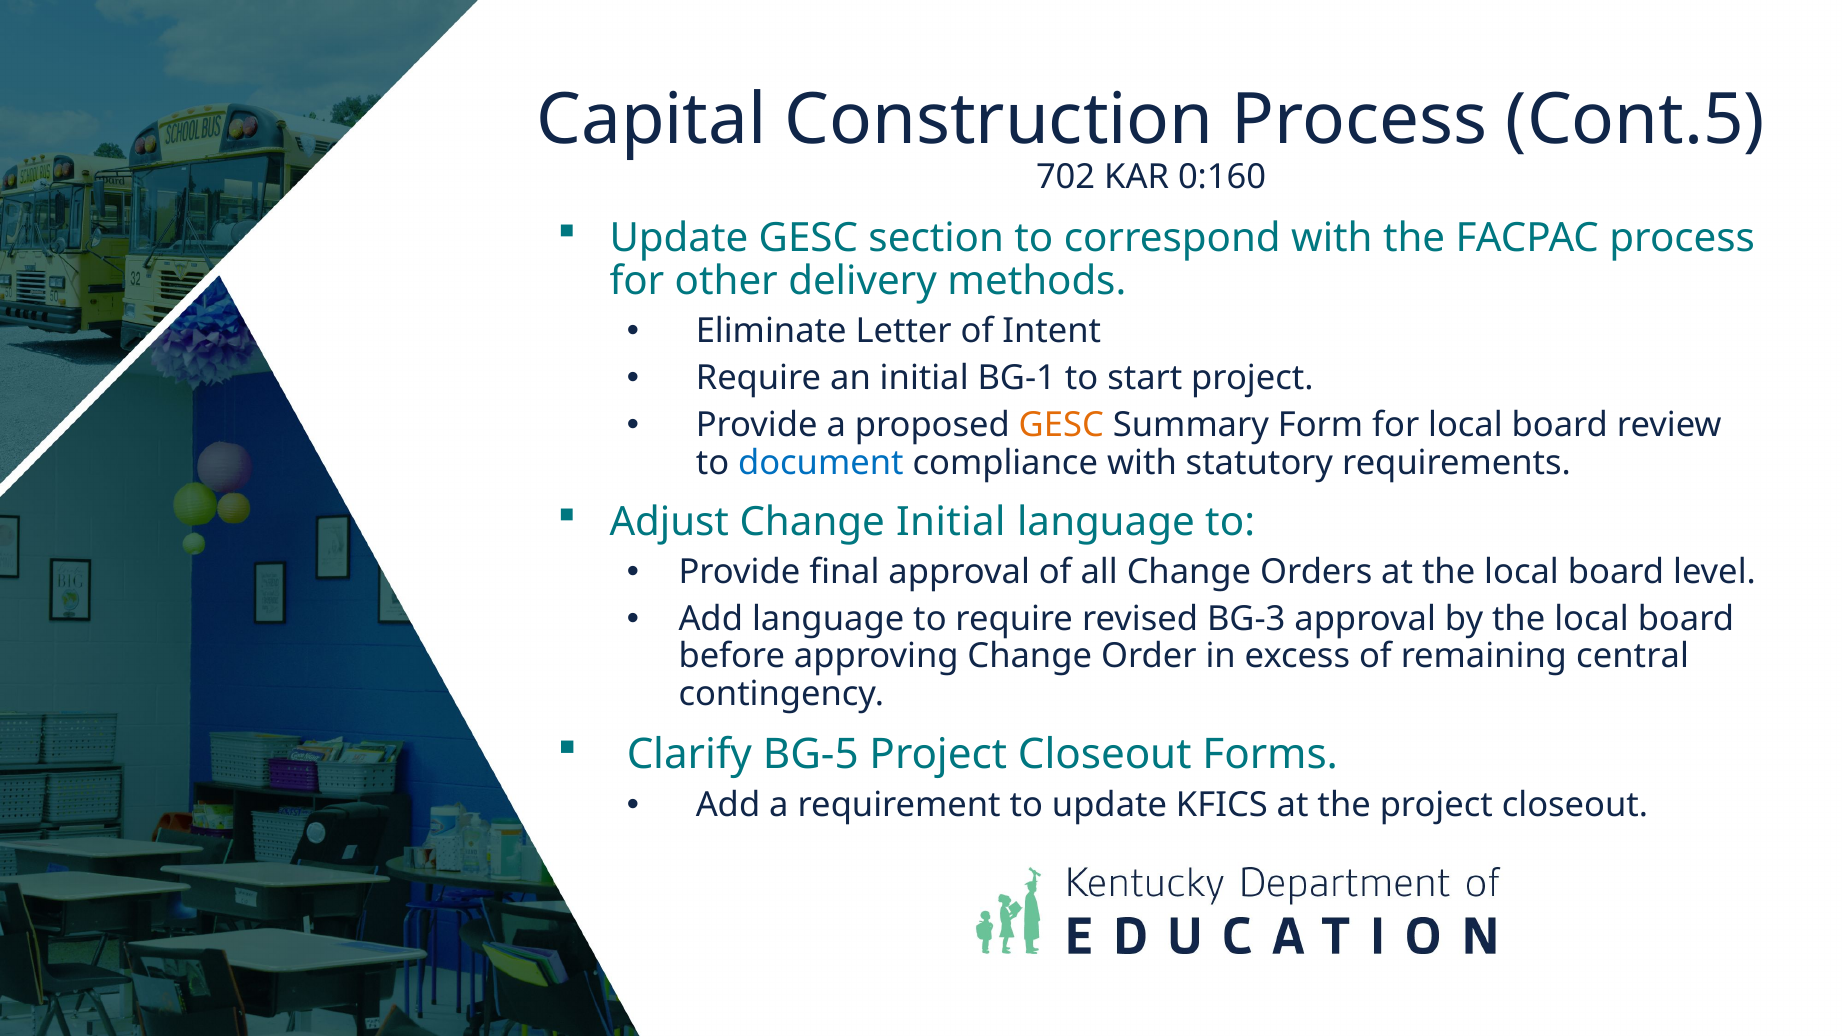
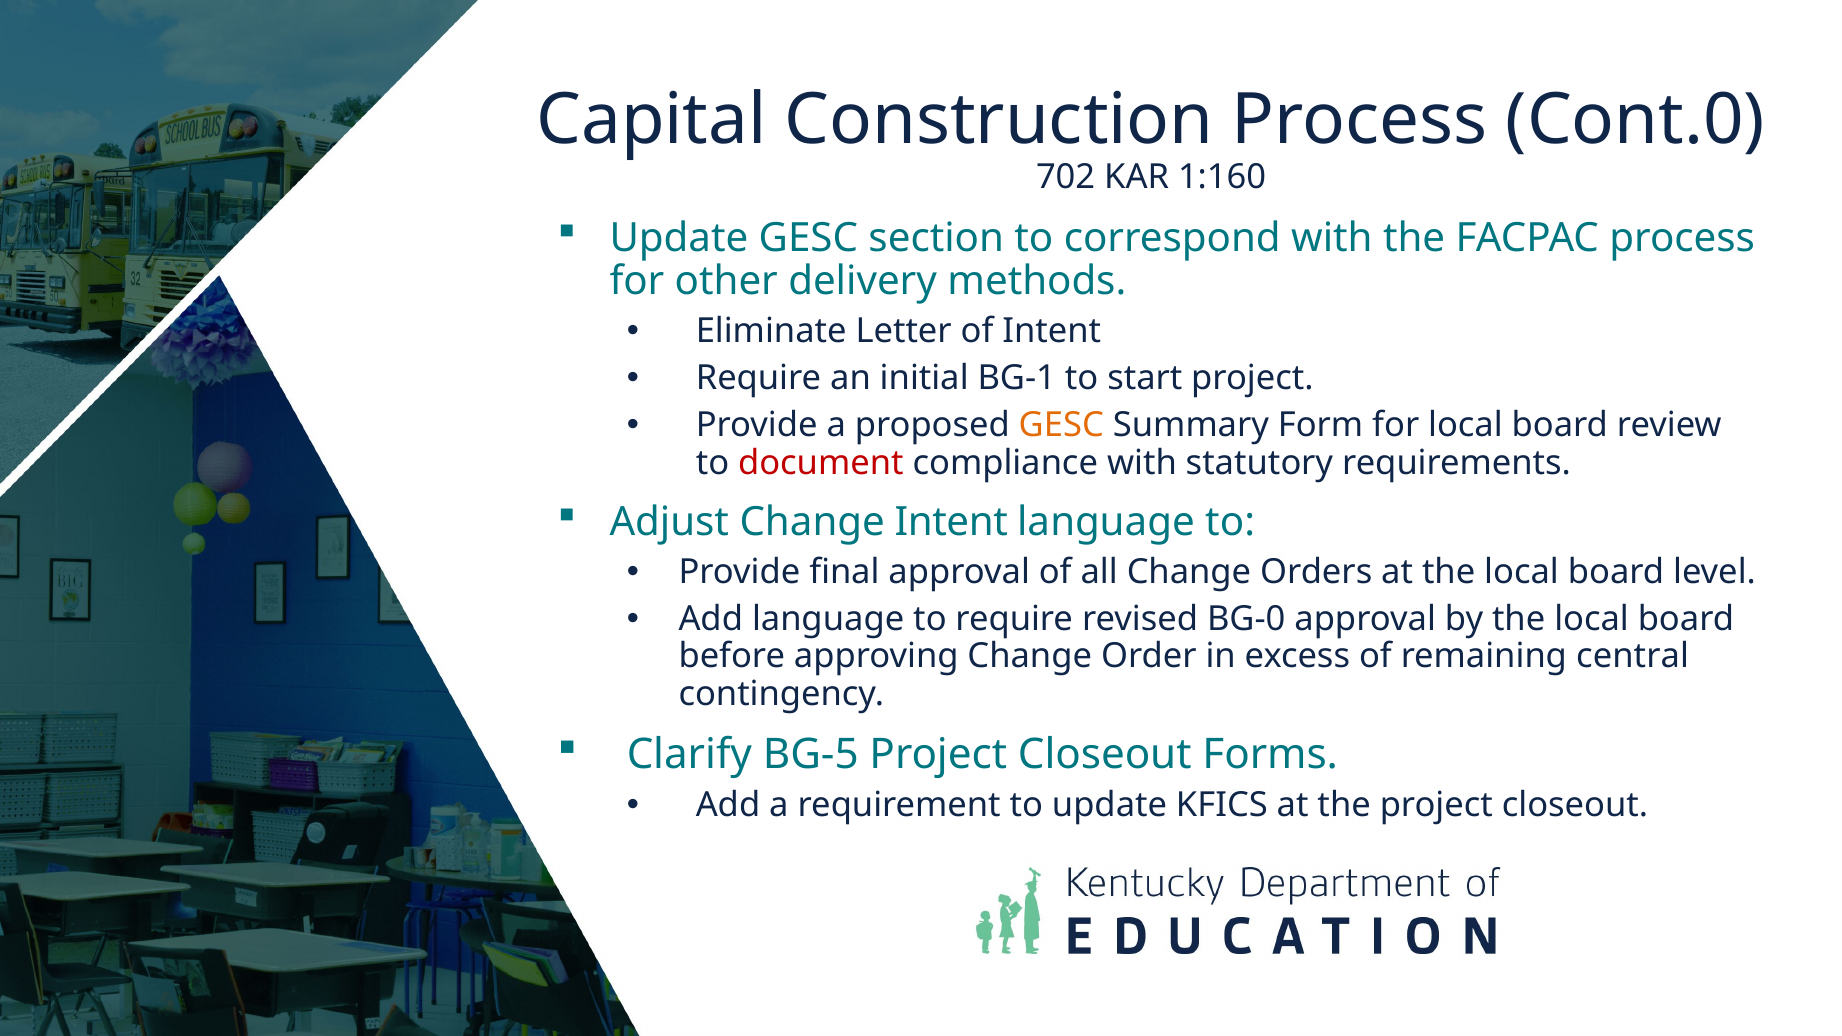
Cont.5: Cont.5 -> Cont.0 (1636, 120)
0:160: 0:160 -> 1:160 (1222, 177)
document colour: blue -> red (821, 463)
Change Initial: Initial -> Intent (951, 522)
BG-3: BG-3 -> BG-0 (1246, 619)
